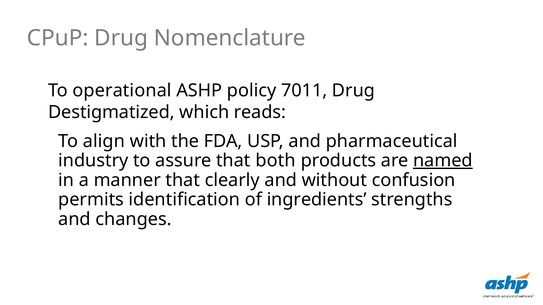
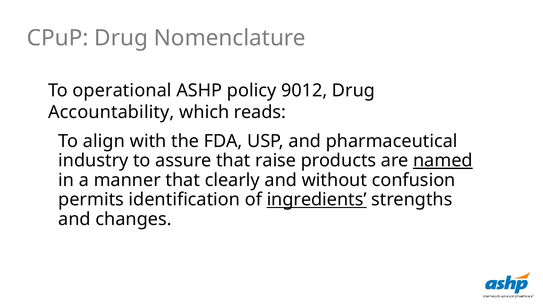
7011: 7011 -> 9012 (304, 91)
Destigmatized: Destigmatized -> Accountability (111, 112)
both: both -> raise (276, 161)
ingredients underline: none -> present (317, 200)
